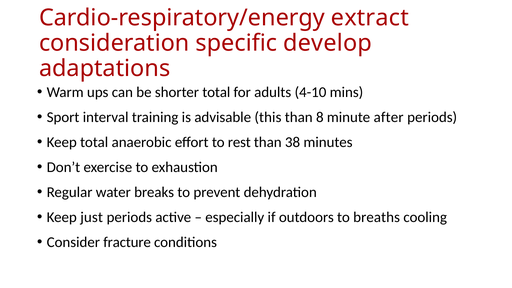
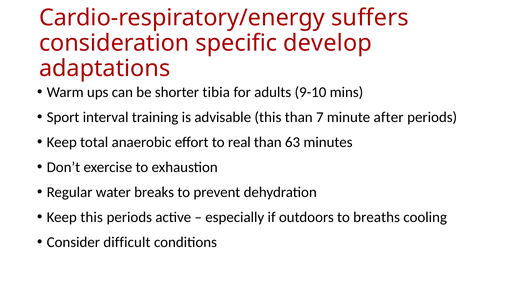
extract: extract -> suffers (370, 18)
shorter total: total -> tibia (216, 92)
4-10: 4-10 -> 9-10 (310, 92)
8: 8 -> 7 (320, 117)
rest: rest -> real (239, 142)
38: 38 -> 63 (293, 142)
Keep just: just -> this (92, 217)
fracture: fracture -> difficult (127, 242)
